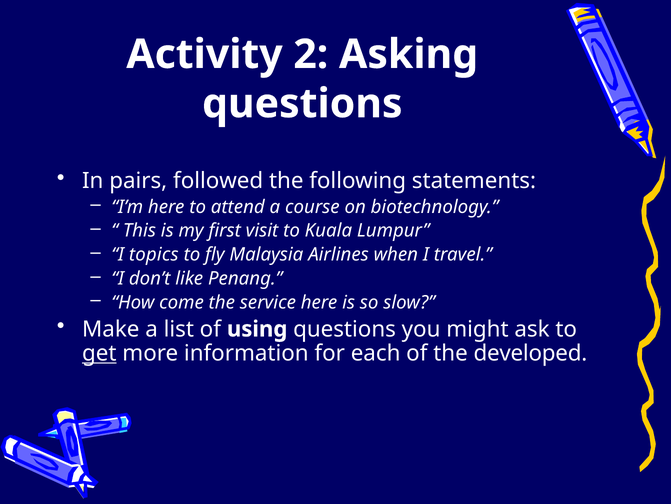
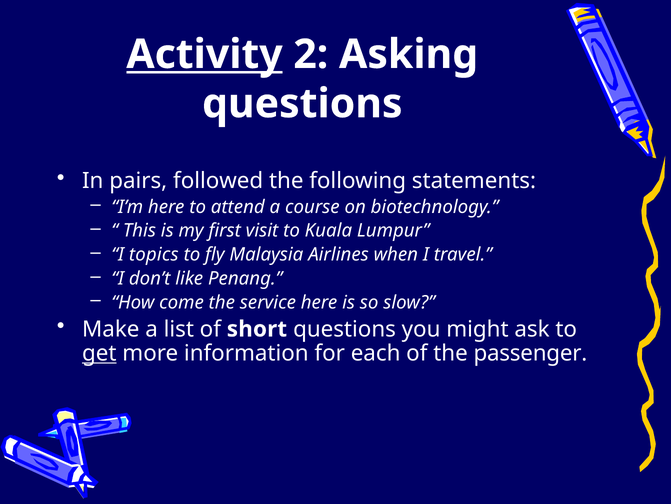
Activity underline: none -> present (204, 54)
using: using -> short (257, 329)
developed: developed -> passenger (530, 353)
